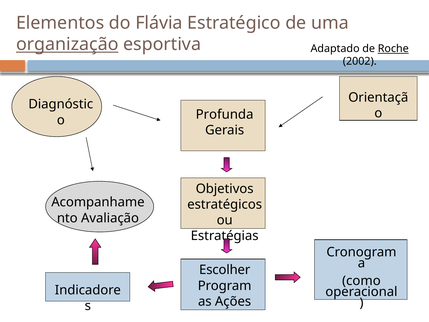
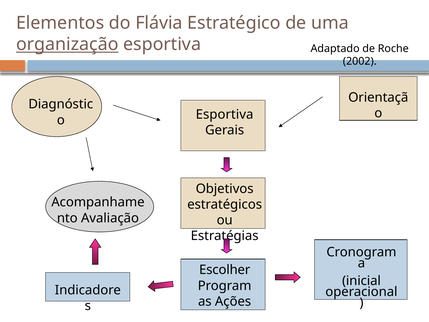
Roche underline: present -> none (393, 49)
Profunda: Profunda -> Esportiva (225, 114)
como: como -> inicial (361, 280)
